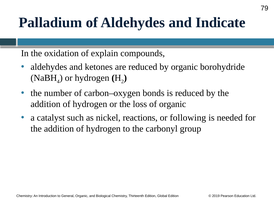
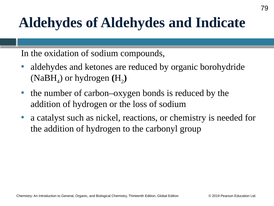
Palladium: Palladium -> Aldehydes (51, 22)
explain: explain -> sodium (105, 53)
loss of organic: organic -> sodium (173, 104)
or following: following -> chemistry (188, 117)
